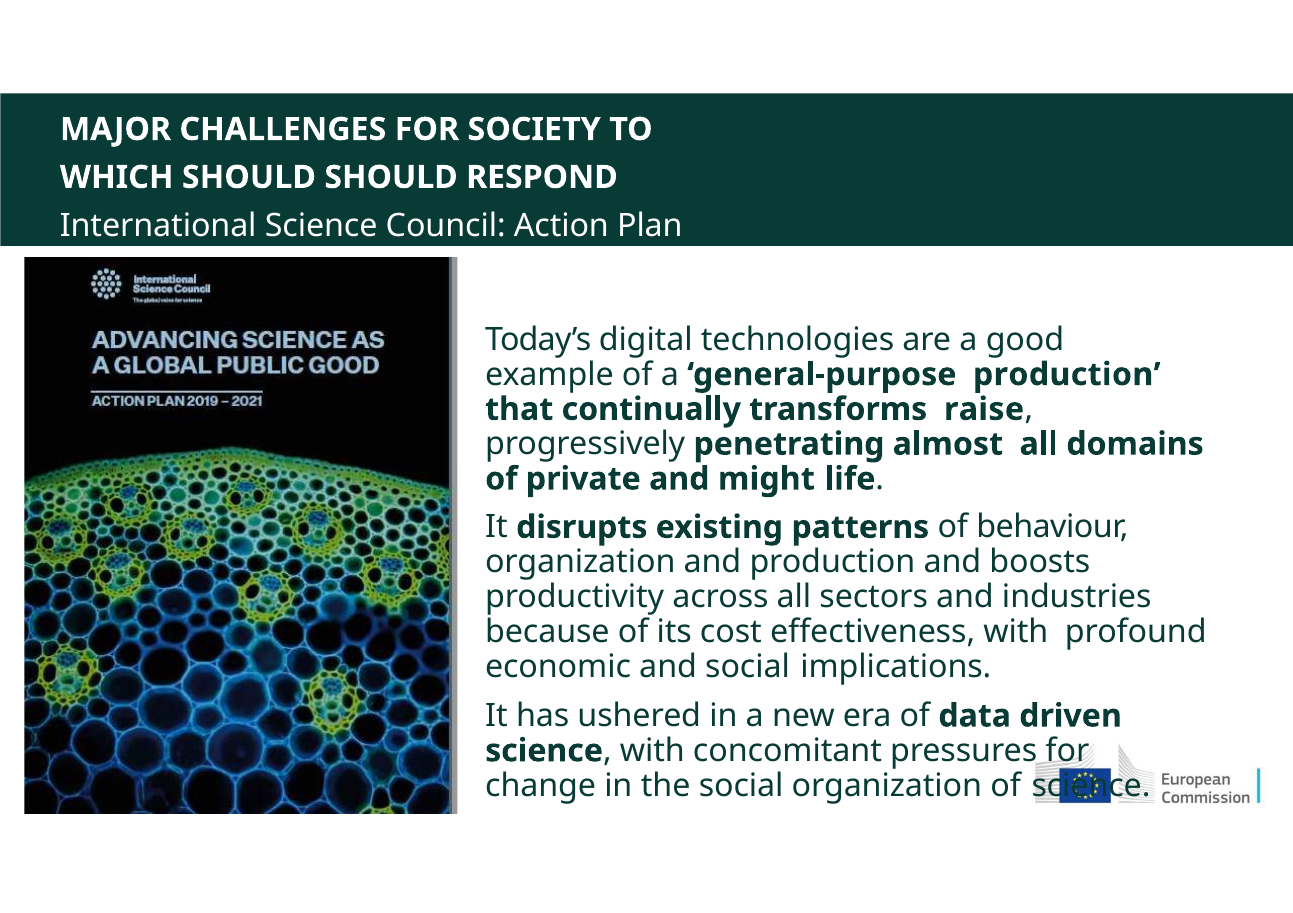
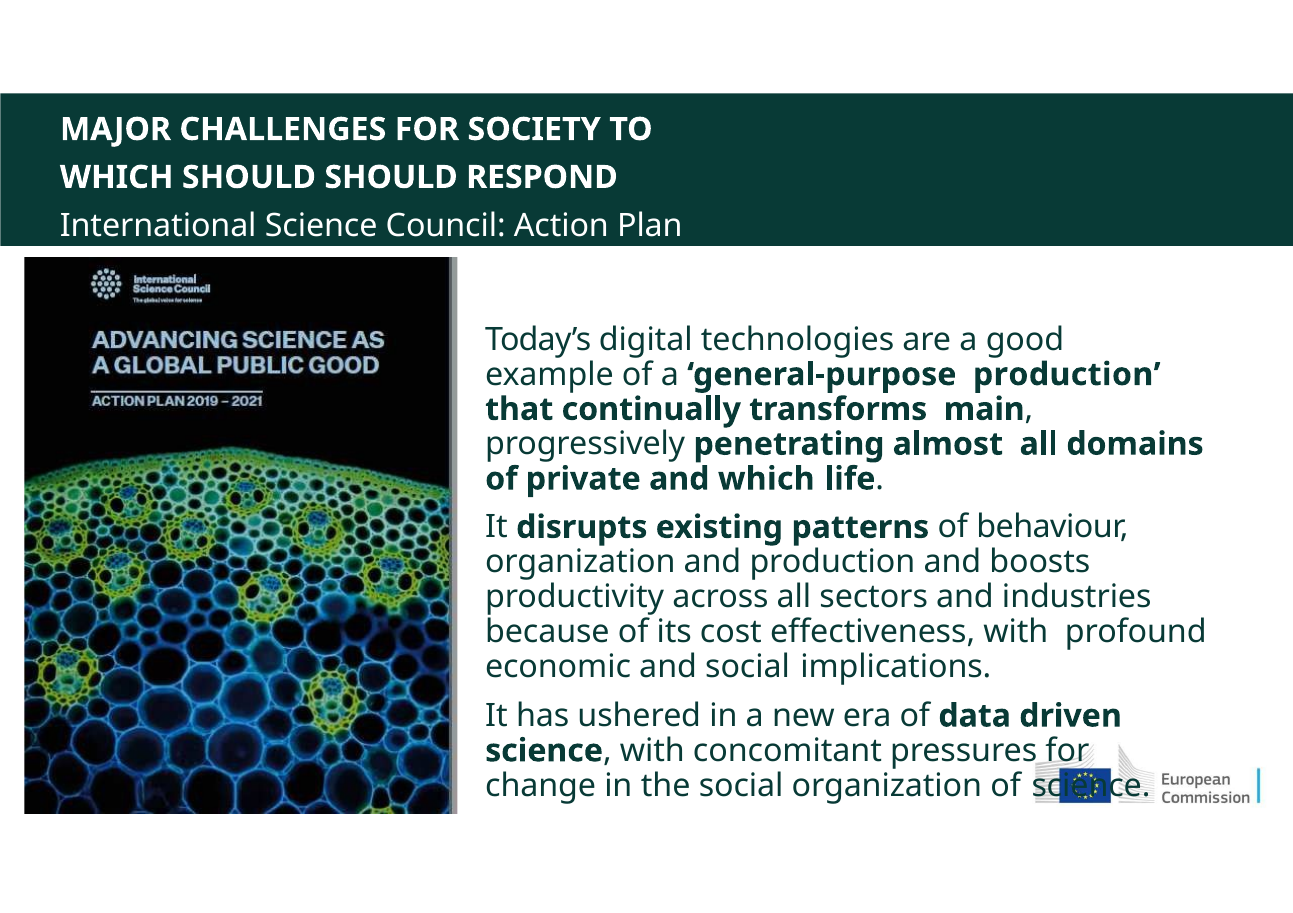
raise: raise -> main (984, 410)
and might: might -> which (766, 479)
